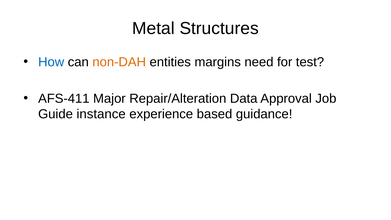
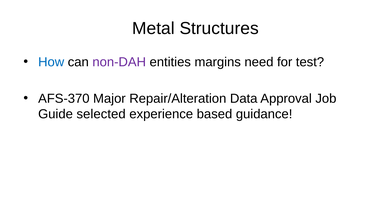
non-DAH colour: orange -> purple (119, 62)
AFS-411: AFS-411 -> AFS-370 (64, 98)
instance: instance -> selected (101, 114)
